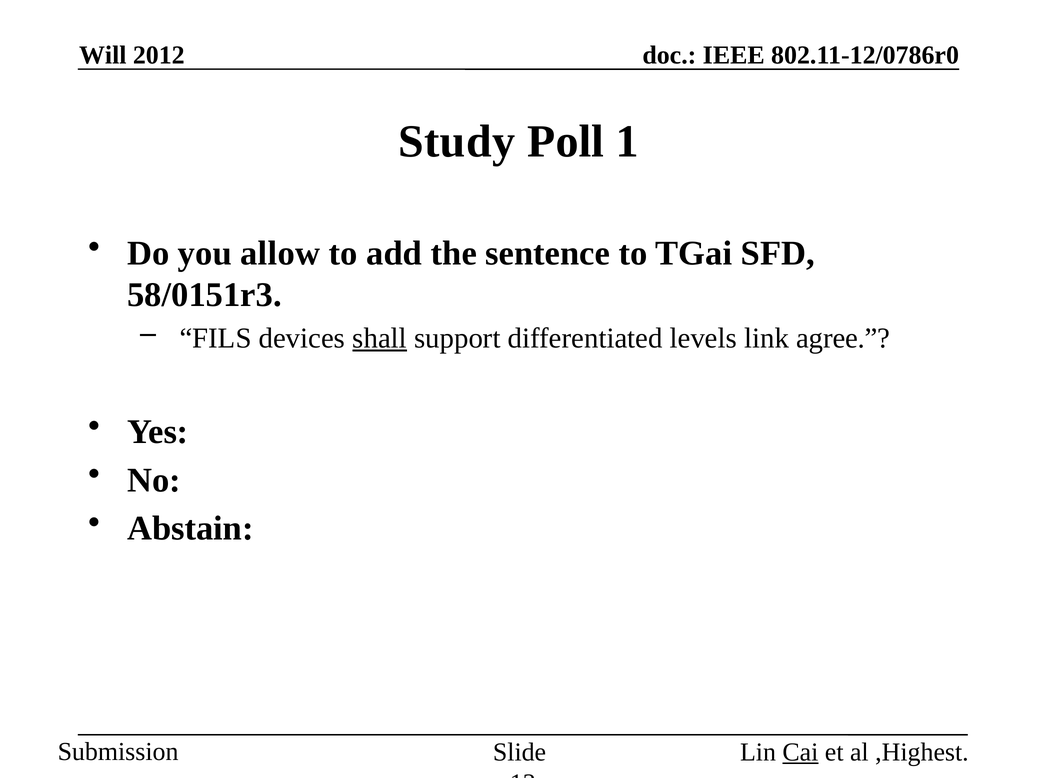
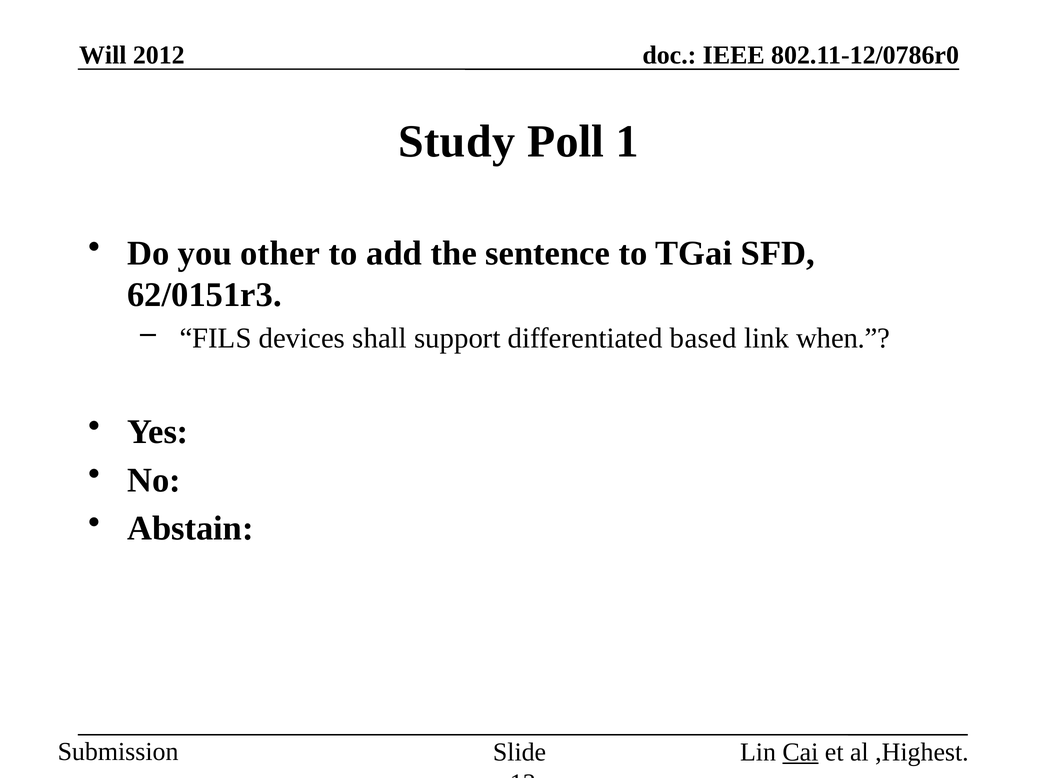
allow: allow -> other (280, 253)
58/0151r3: 58/0151r3 -> 62/0151r3 (204, 295)
shall underline: present -> none (380, 338)
levels: levels -> based (703, 338)
agree: agree -> when (843, 338)
